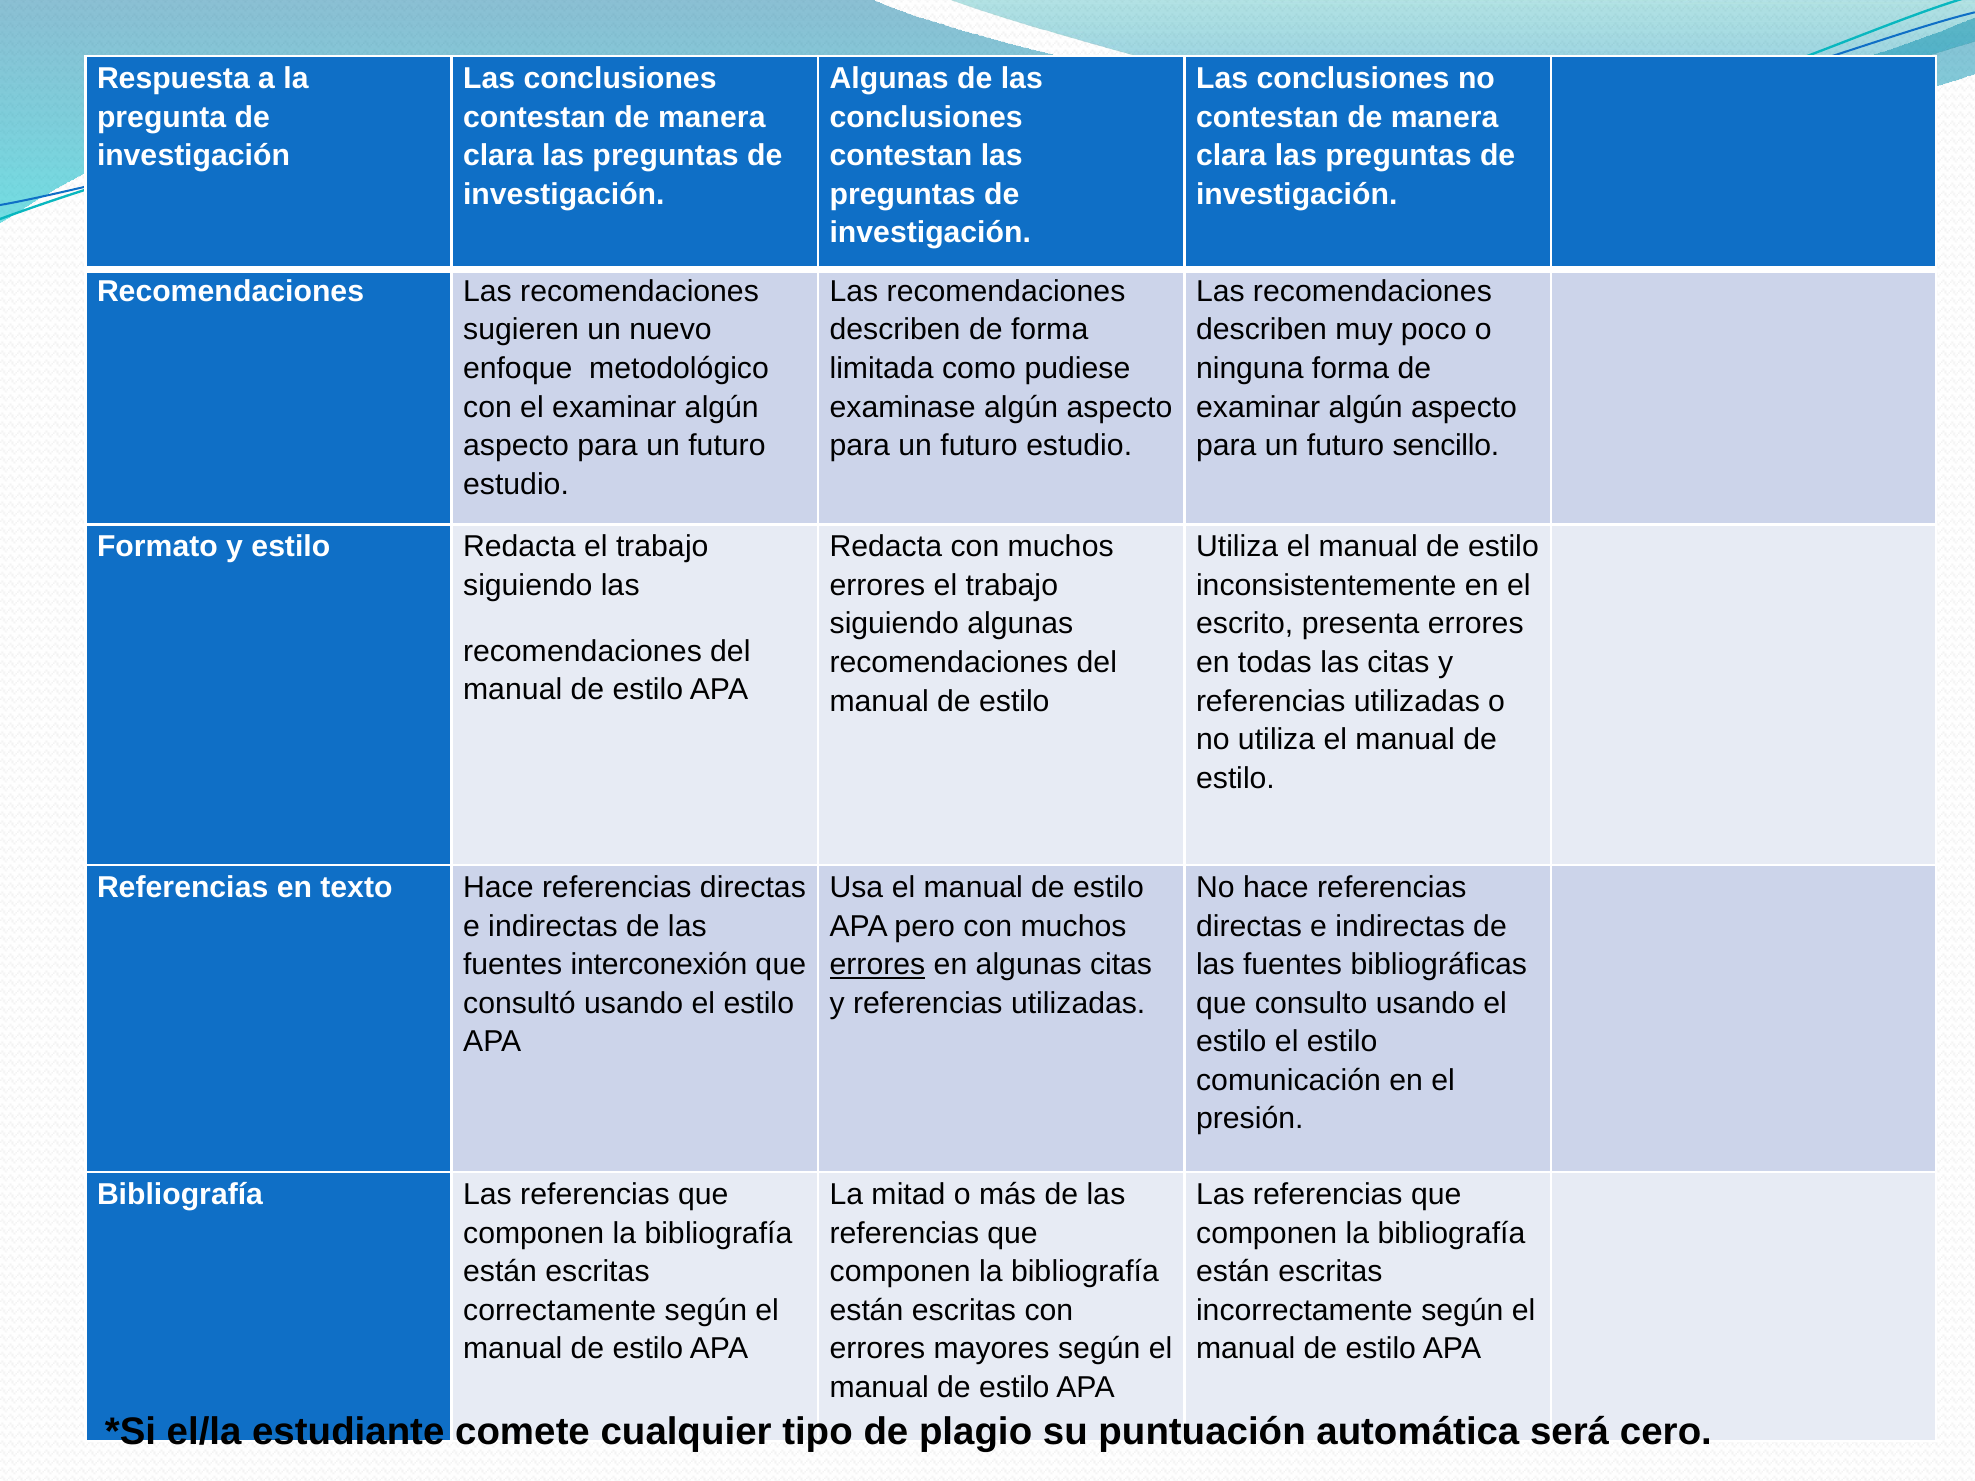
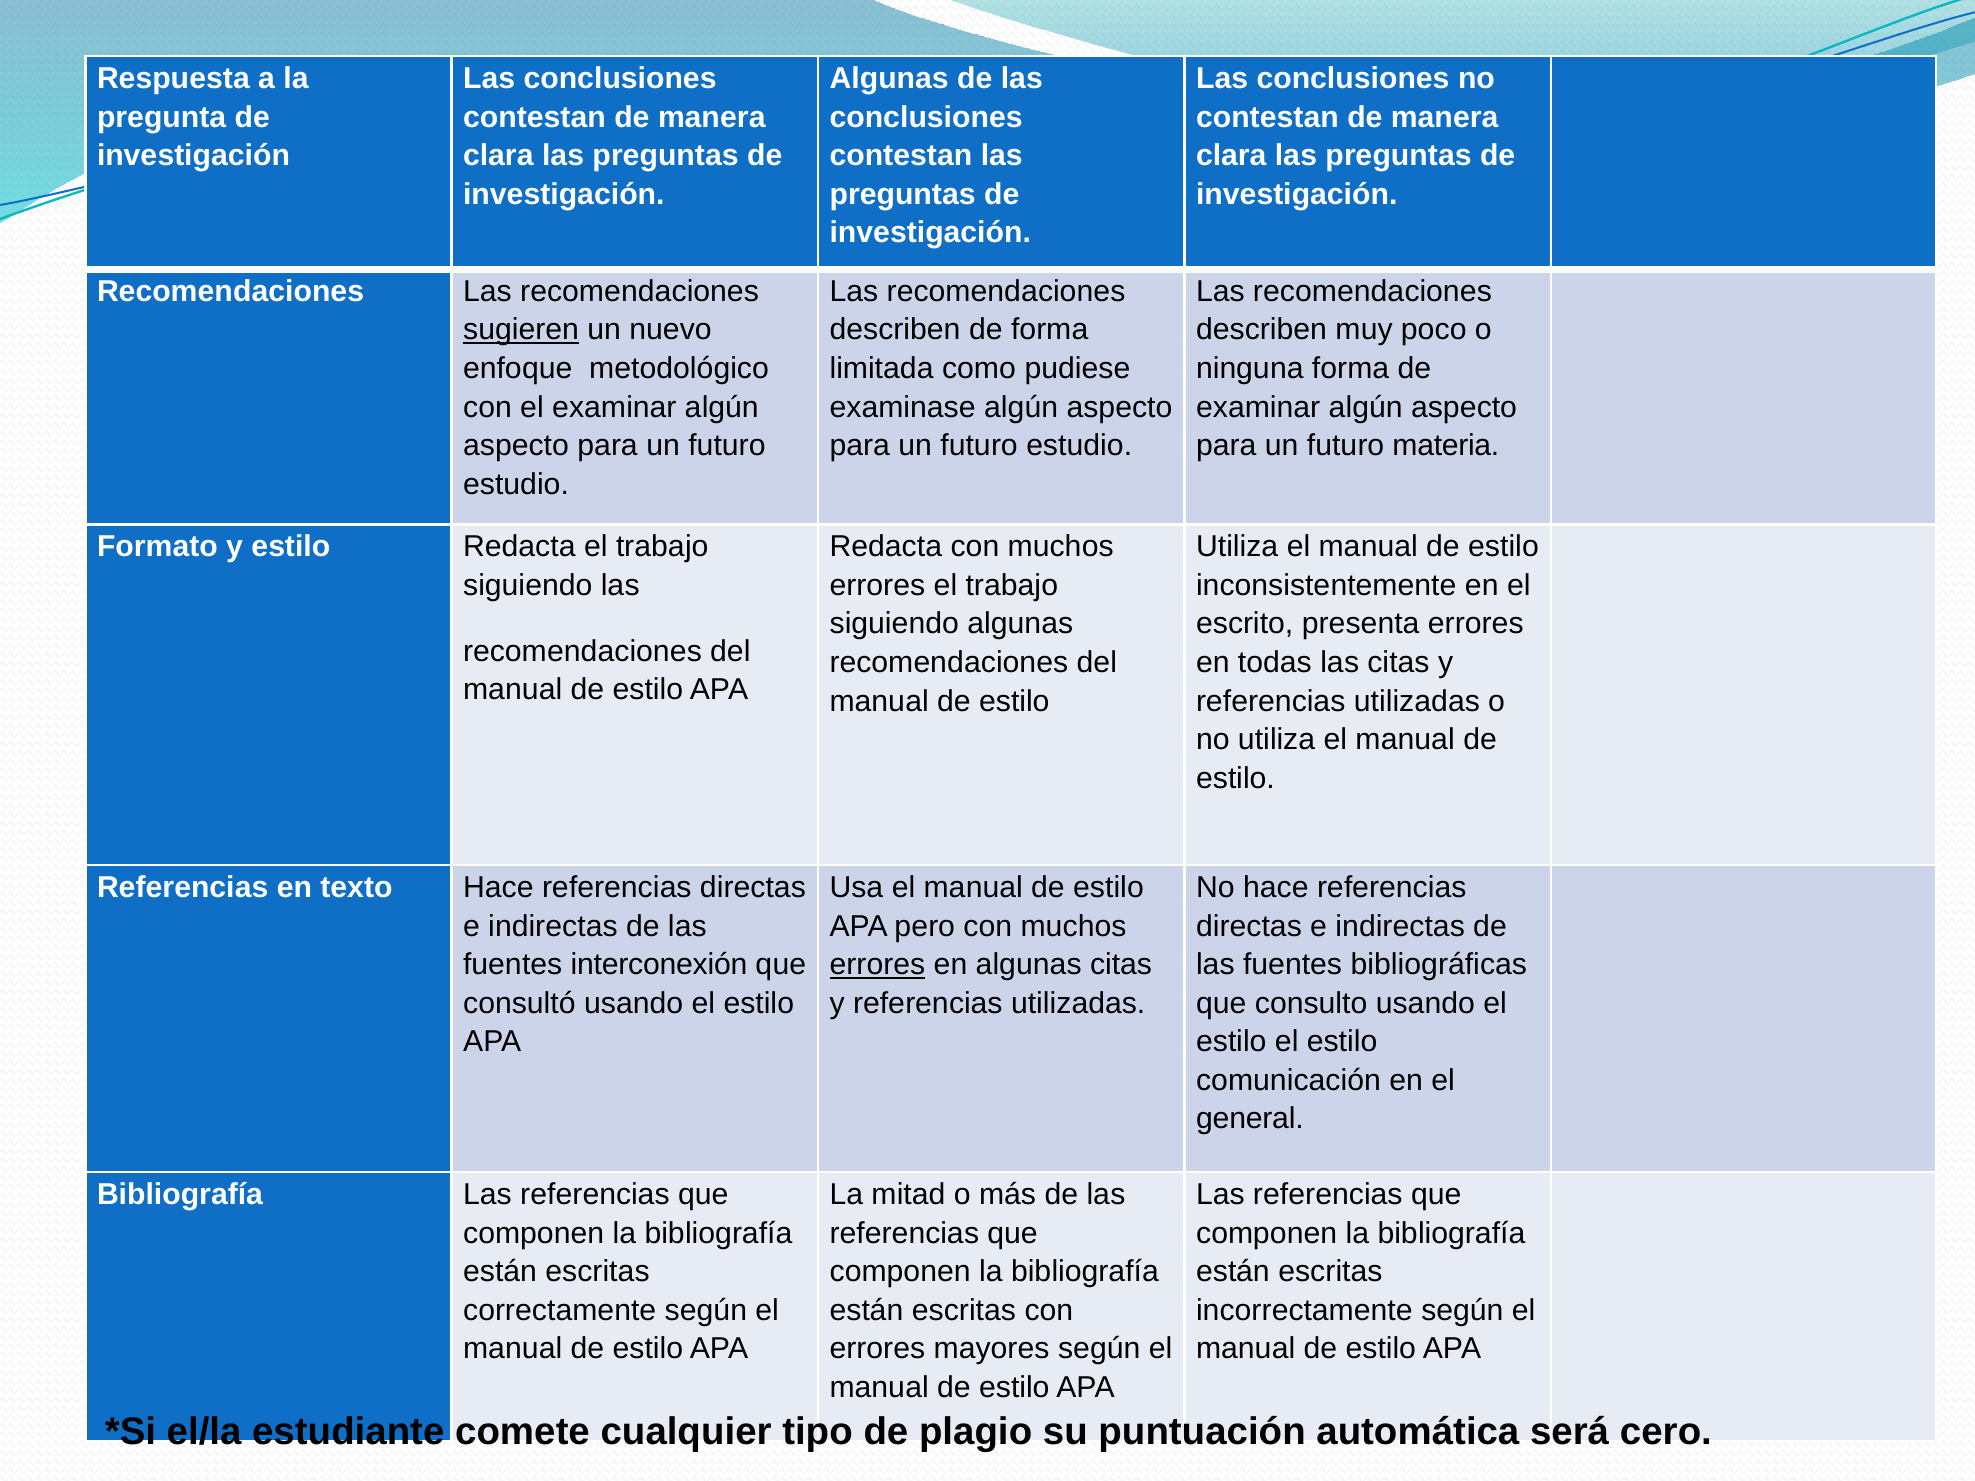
sugieren underline: none -> present (521, 330)
sencillo: sencillo -> materia (1446, 446)
presión: presión -> general (1250, 1119)
